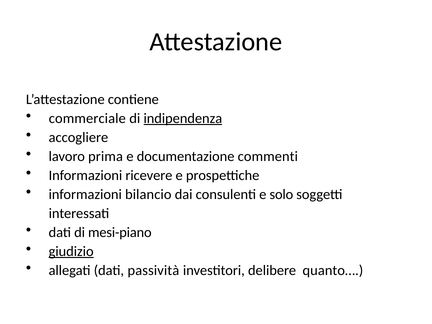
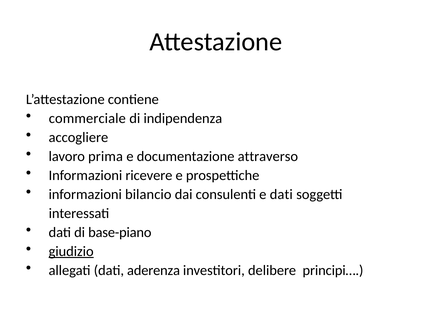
indipendenza underline: present -> none (183, 118)
commenti: commenti -> attraverso (268, 156)
e solo: solo -> dati (281, 194)
mesi-piano: mesi-piano -> base-piano (120, 232)
passività: passività -> aderenza (154, 270)
quanto…: quanto… -> principi… (333, 270)
